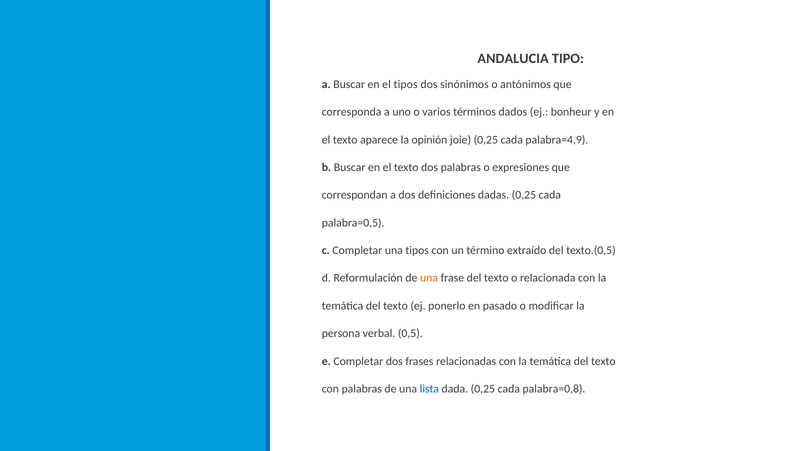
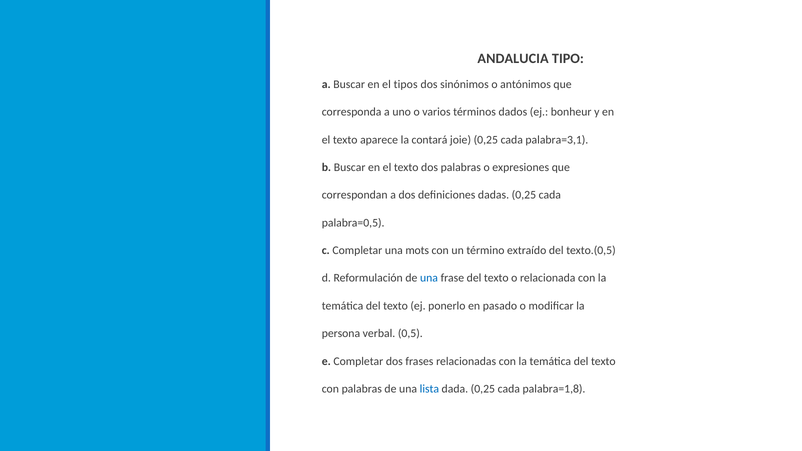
opinión: opinión -> contará (429, 140)
palabra=4,9: palabra=4,9 -> palabra=3,1 (557, 140)
una tipos: tipos -> mots (417, 251)
una colour: orange -> blue (429, 278)
palabra=0,8: palabra=0,8 -> palabra=1,8 (554, 389)
